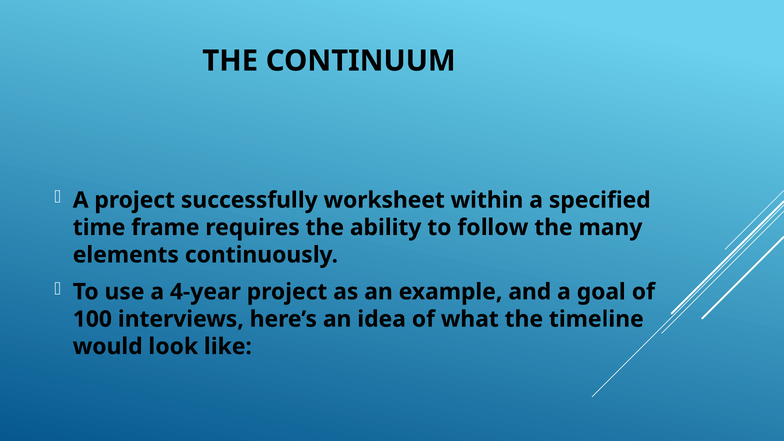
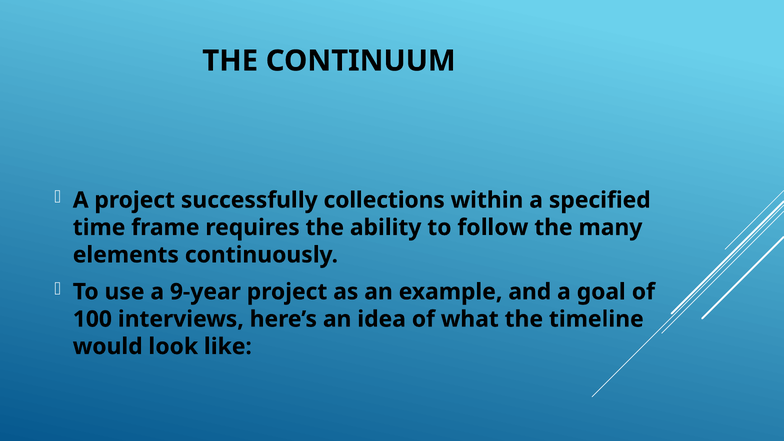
worksheet: worksheet -> collections (384, 200)
4-year: 4-year -> 9-year (205, 292)
